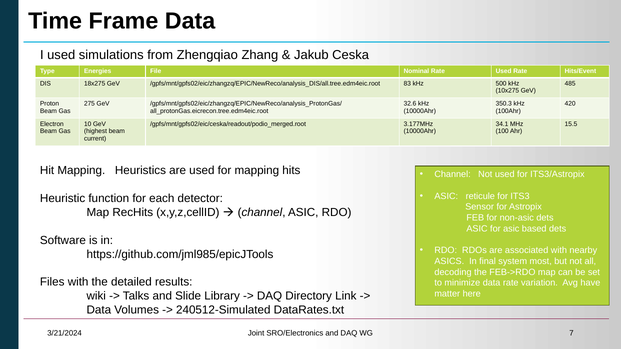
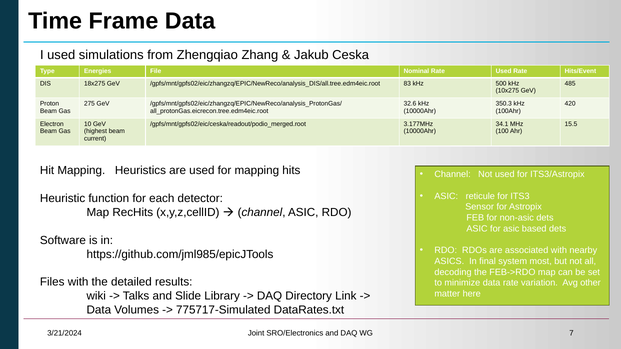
have: have -> other (591, 283)
240512-Simulated: 240512-Simulated -> 775717-Simulated (223, 310)
